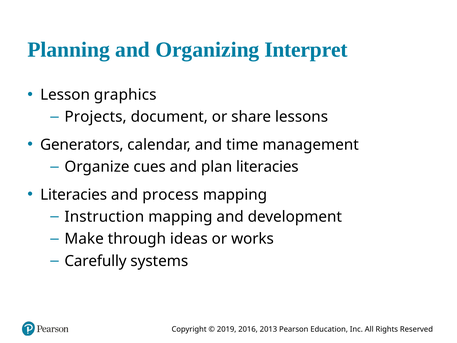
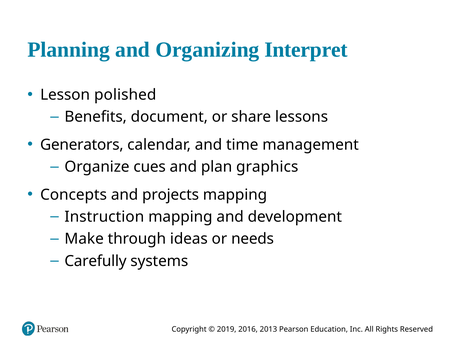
graphics: graphics -> polished (125, 95)
Projects: Projects -> Benefits (96, 117)
plan literacies: literacies -> graphics (267, 167)
Literacies: Literacies -> Concepts (74, 195)
process: process -> projects (171, 195)
works: works -> needs (253, 239)
